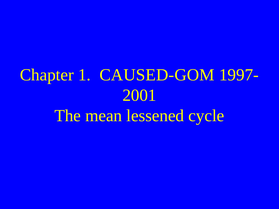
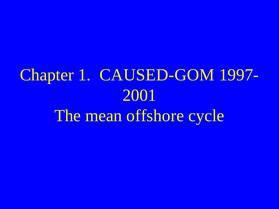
lessened: lessened -> offshore (155, 116)
